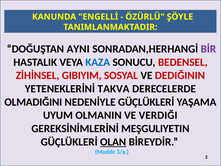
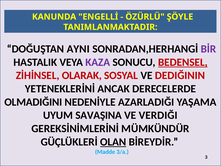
KAZA colour: blue -> purple (98, 62)
BEDENSEL underline: none -> present (183, 62)
GIBIYIM: GIBIYIM -> OLARAK (82, 75)
TAKVA: TAKVA -> ANCAK (114, 89)
NEDENİYLE GÜÇLÜKLERİ: GÜÇLÜKLERİ -> AZARLADIĞI (146, 102)
OLMANIN: OLMANIN -> SAVAŞINA (99, 115)
MEŞGULIYETIN: MEŞGULIYETIN -> MÜMKÜNDÜR (155, 128)
